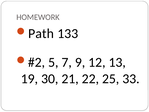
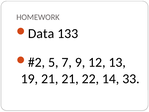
Path: Path -> Data (41, 33)
19 30: 30 -> 21 (50, 79)
25: 25 -> 14 (111, 79)
